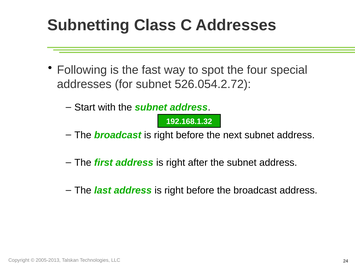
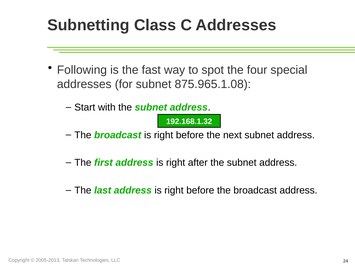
526.054.2.72: 526.054.2.72 -> 875.965.1.08 (213, 84)
